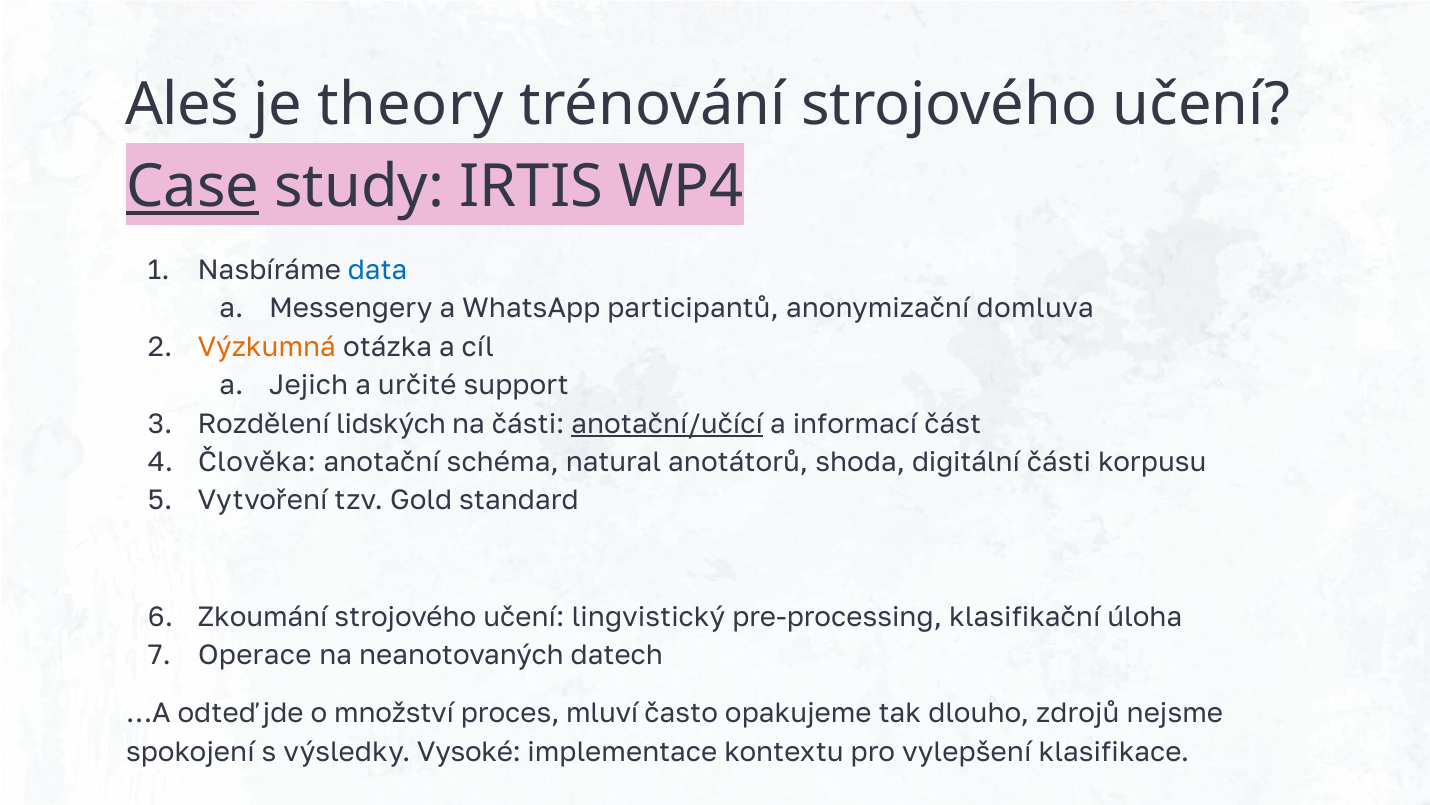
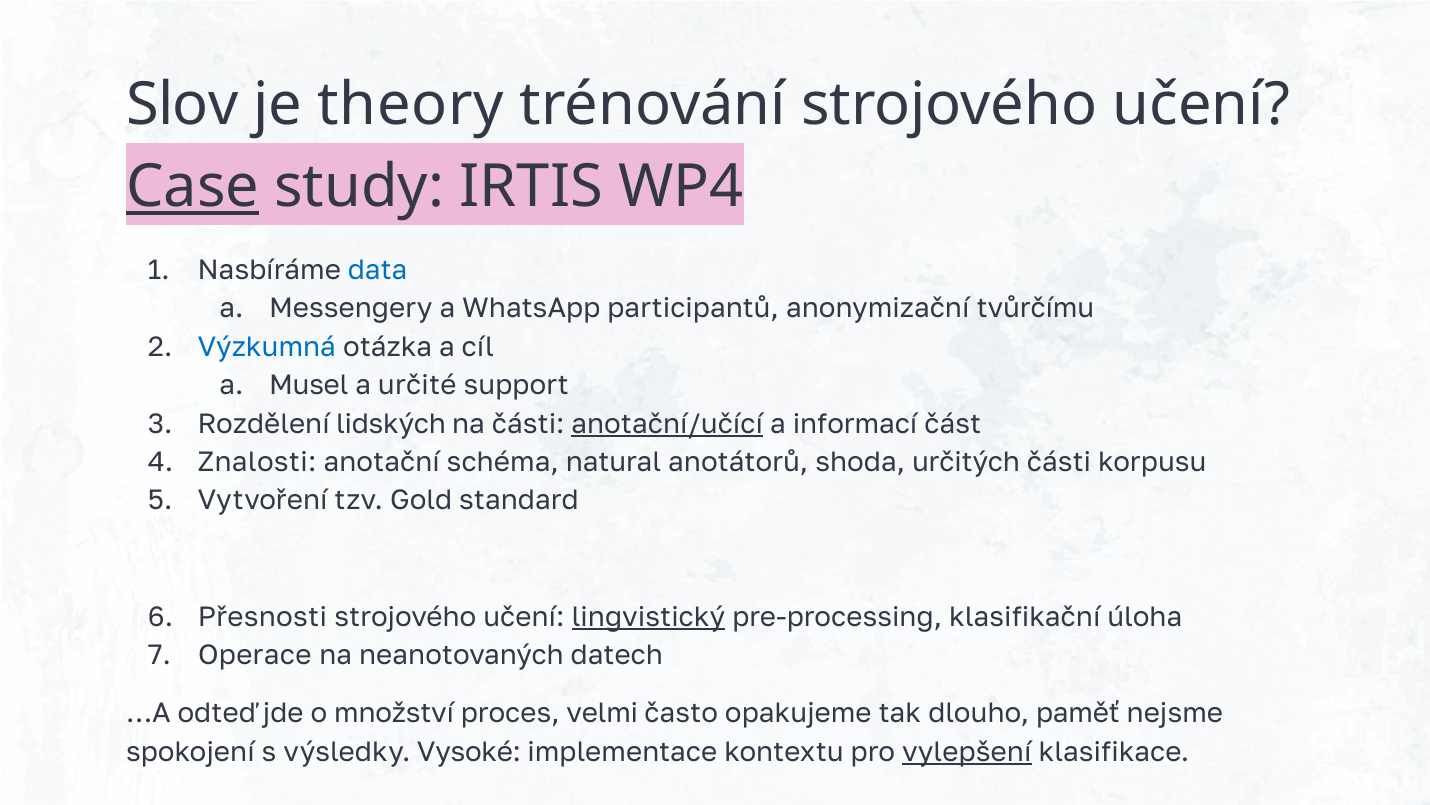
Aleš: Aleš -> Slov (182, 105)
domluva: domluva -> tvůrčímu (1035, 309)
Výzkumná colour: orange -> blue (267, 347)
Jejich: Jejich -> Musel (309, 385)
Člověka: Člověka -> Znalosti (257, 462)
digitální: digitální -> určitých (966, 462)
Zkoumání: Zkoumání -> Přesnosti (262, 617)
lingvistický underline: none -> present (648, 617)
mluví: mluví -> velmi (602, 713)
zdrojů: zdrojů -> paměť (1078, 713)
vylepšení underline: none -> present (967, 752)
